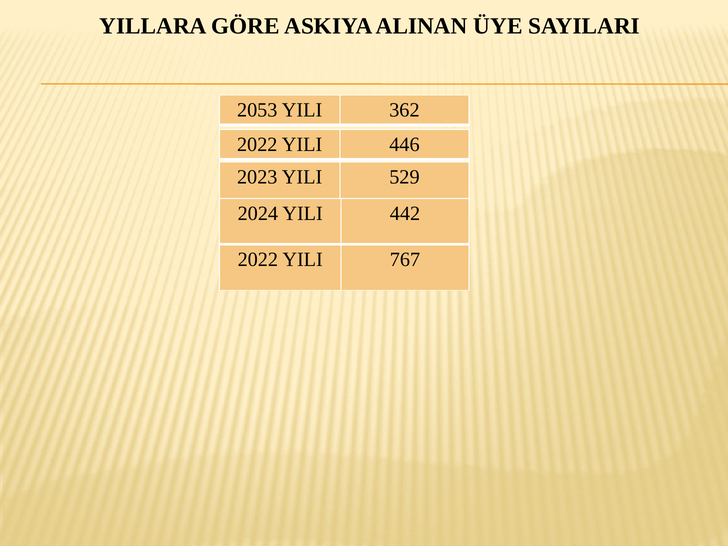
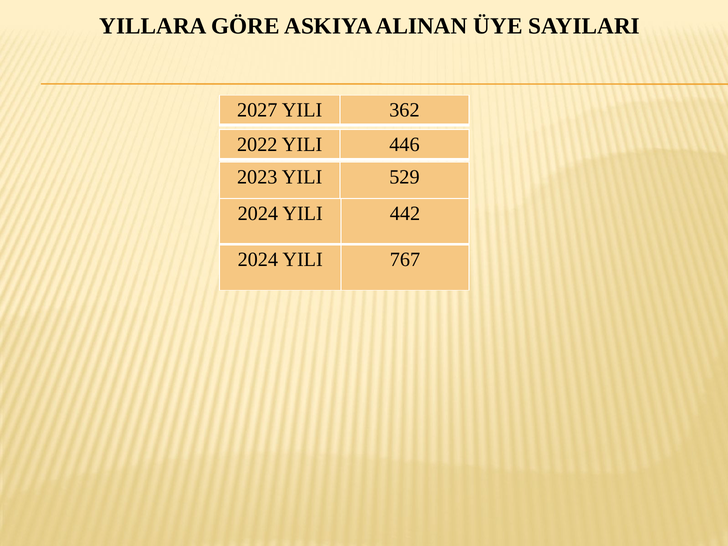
2053: 2053 -> 2027 (257, 110)
2022: 2022 -> 2024 (258, 259)
